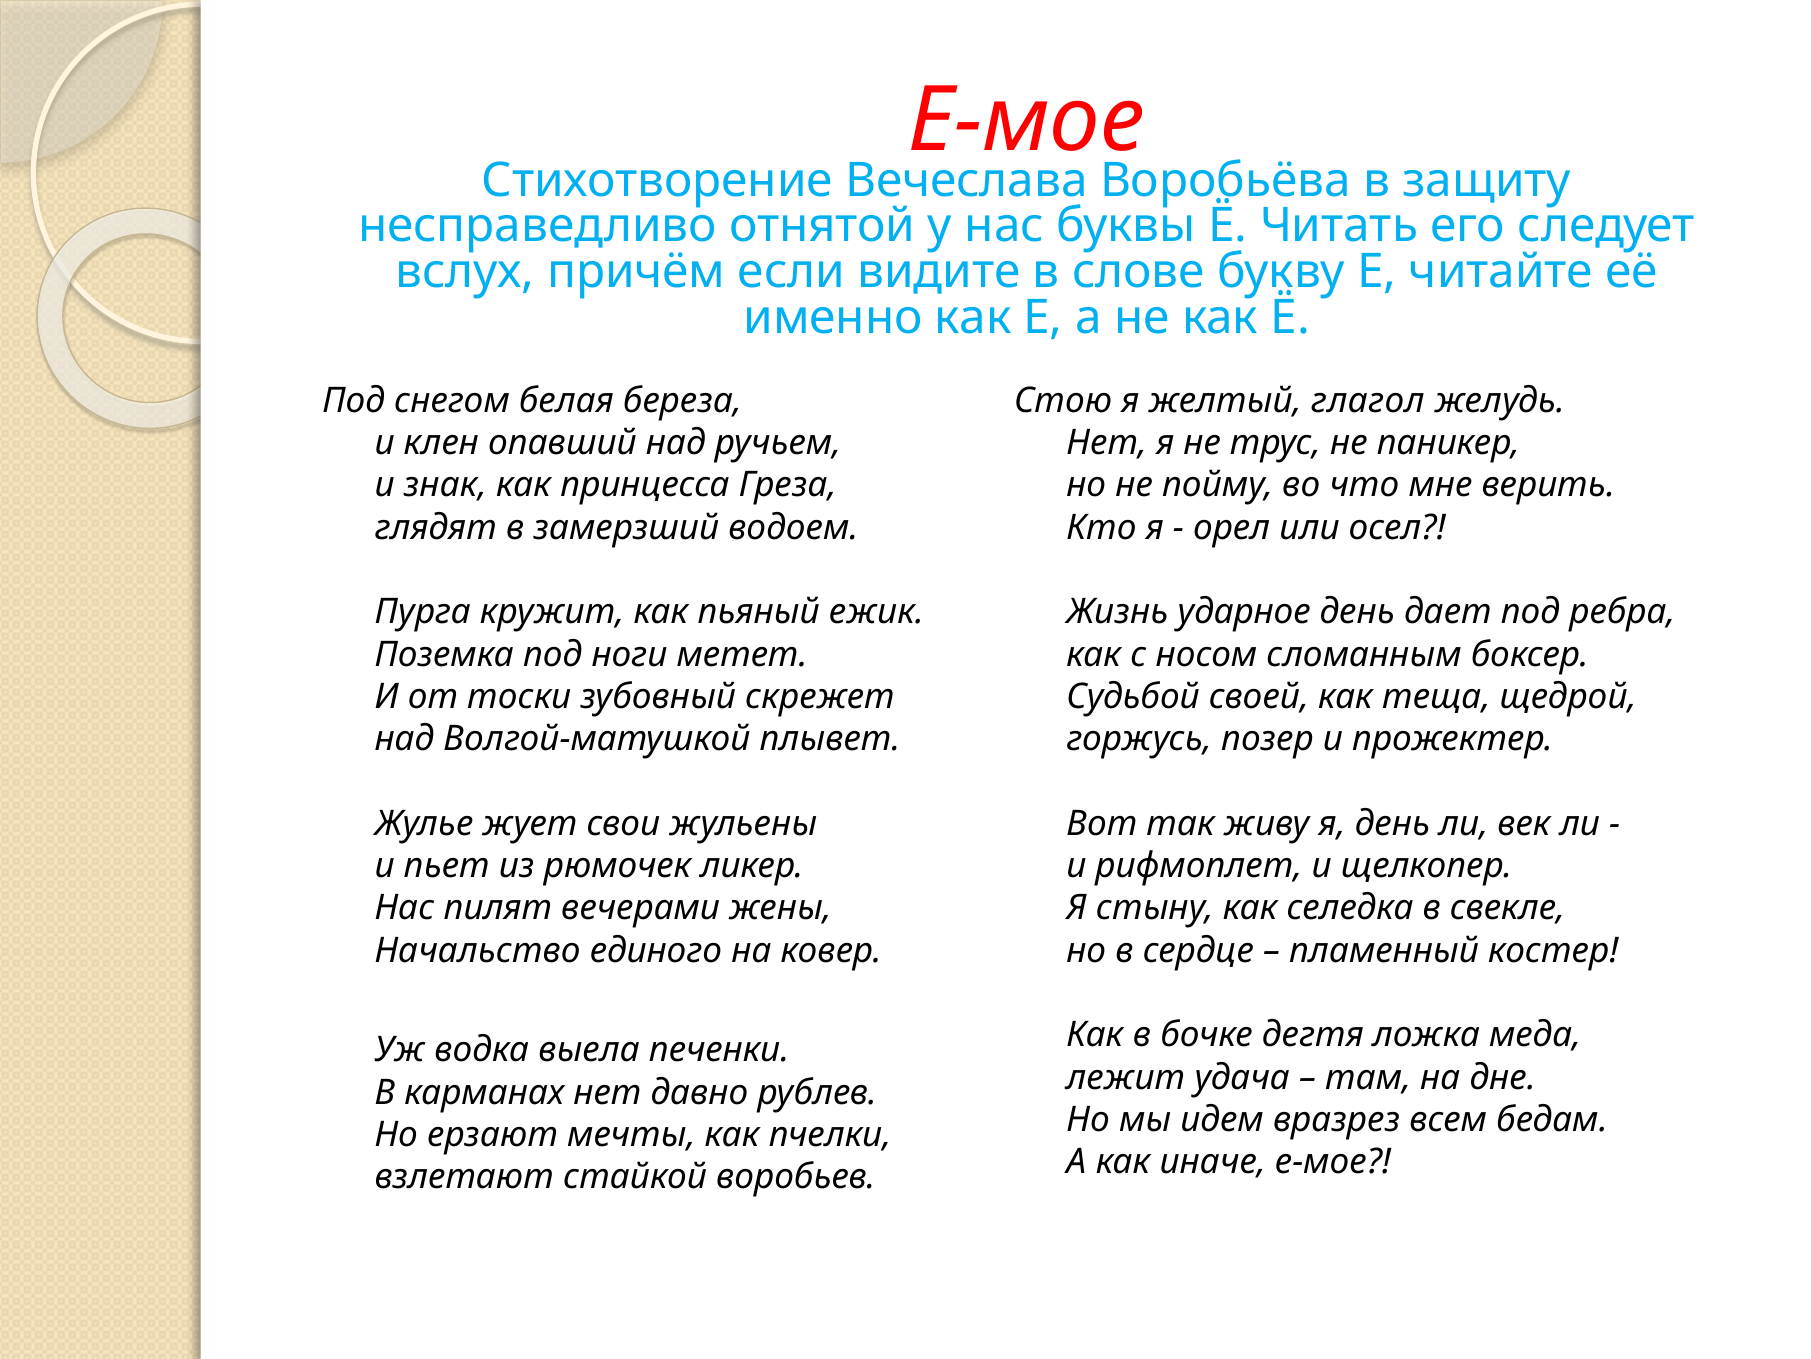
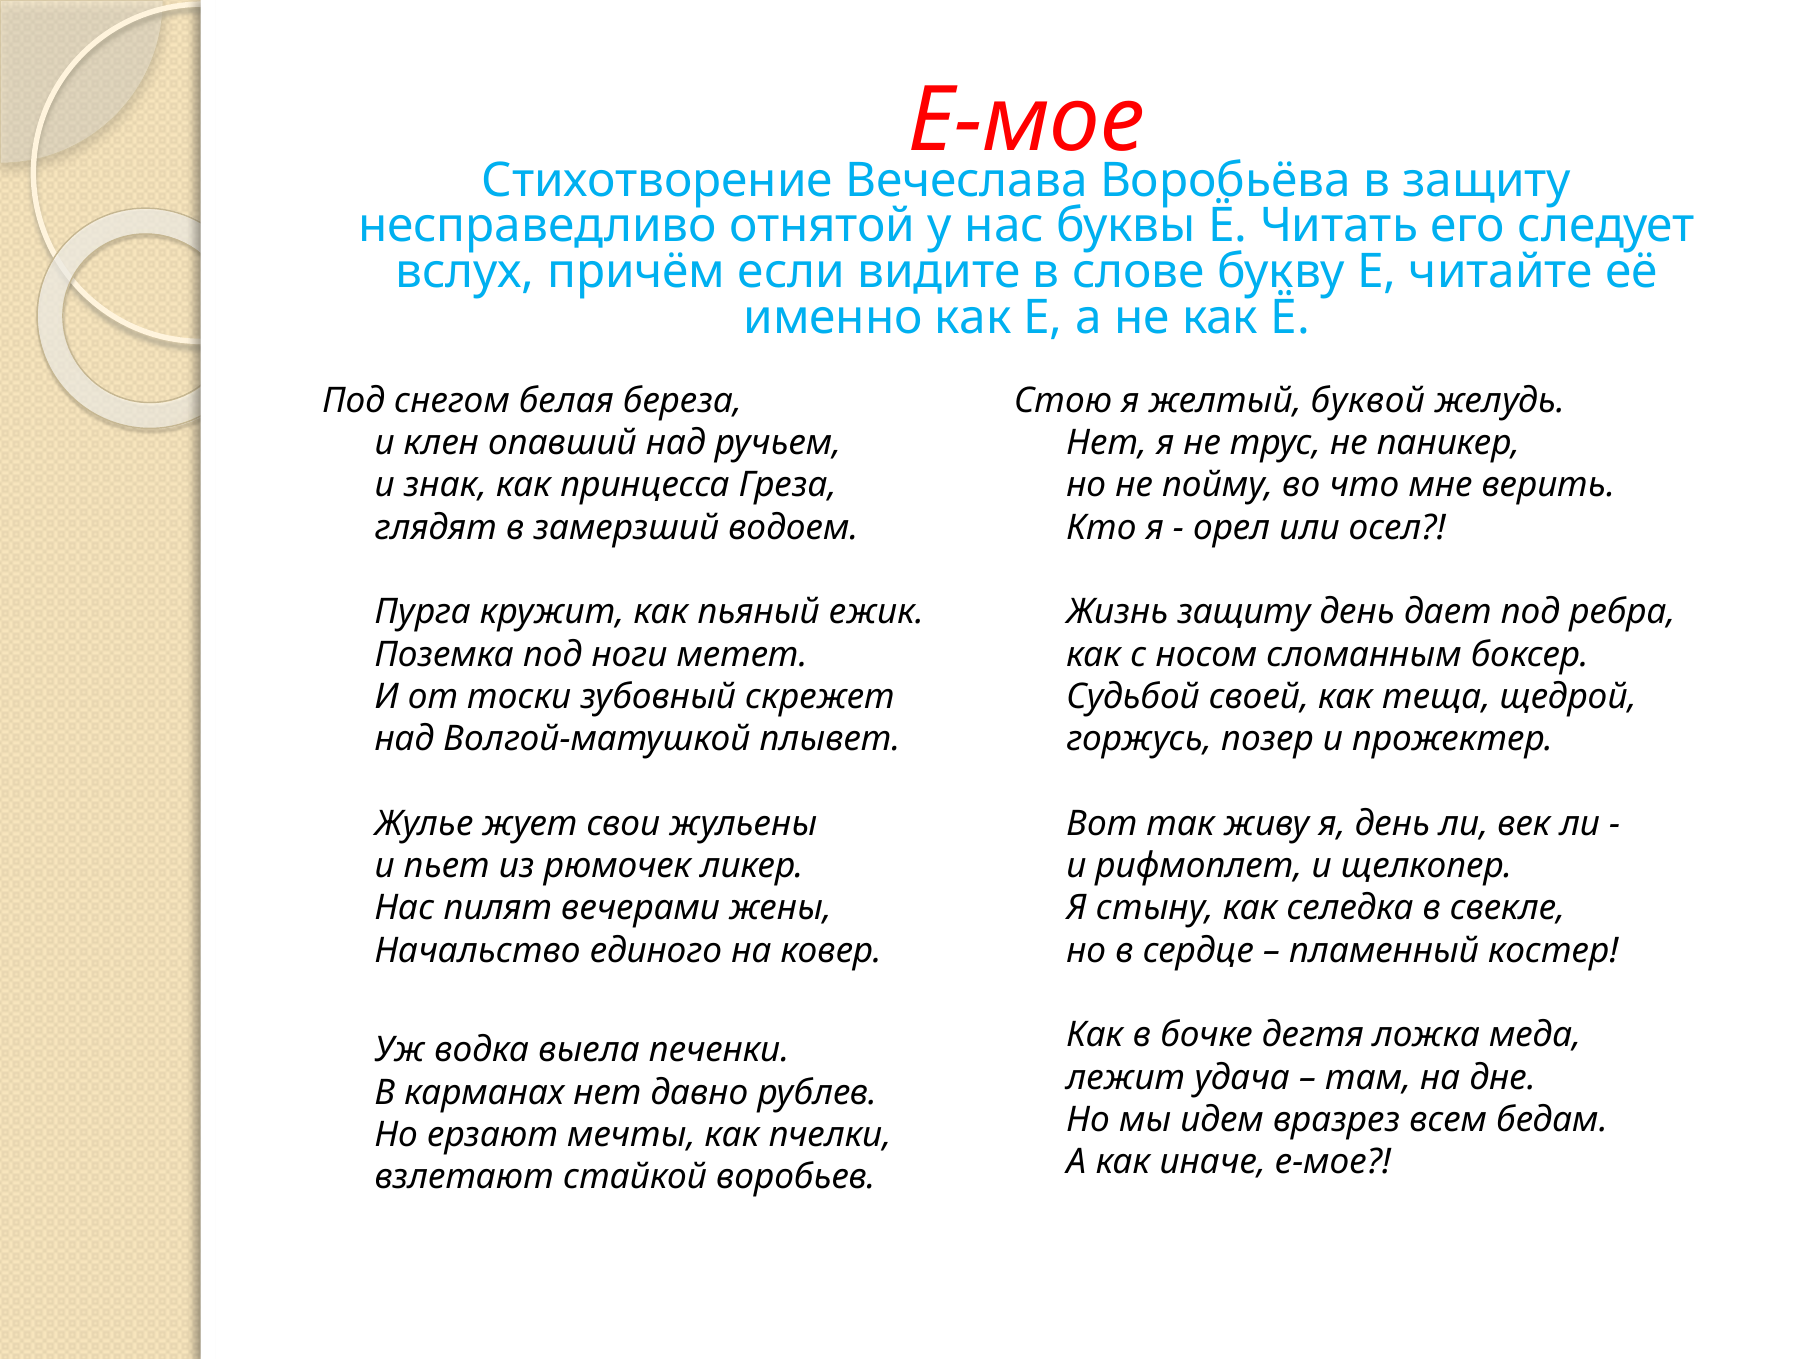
глагол: глагол -> буквой (1368, 400)
Жизнь ударное: ударное -> защиту (1244, 612)
